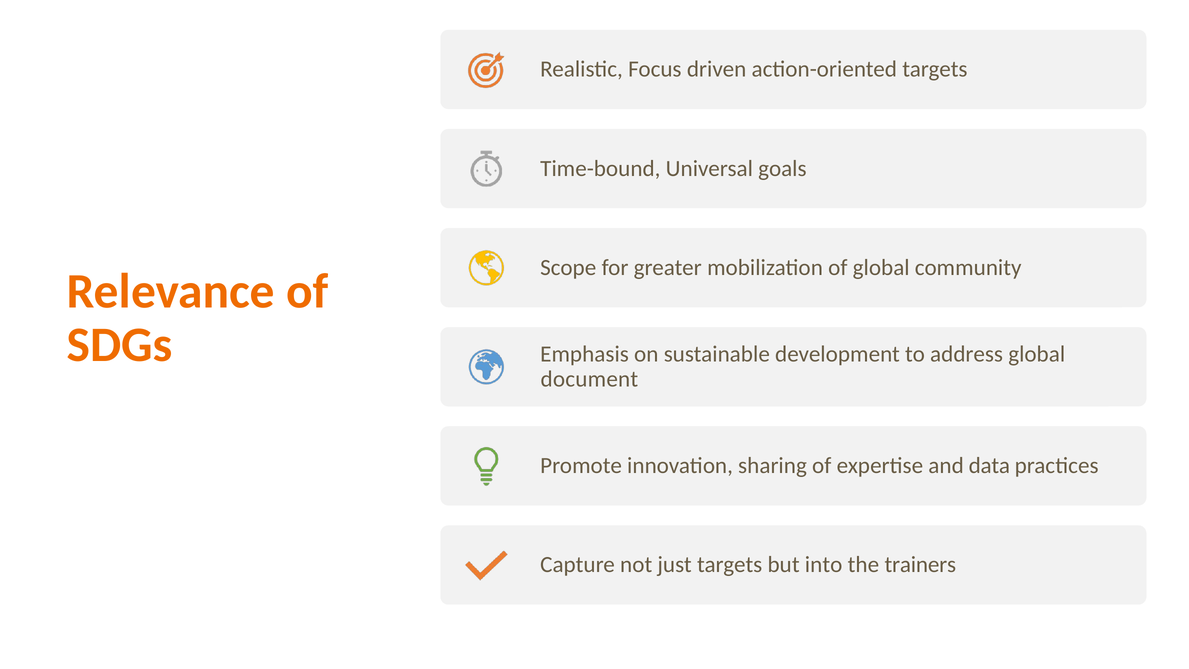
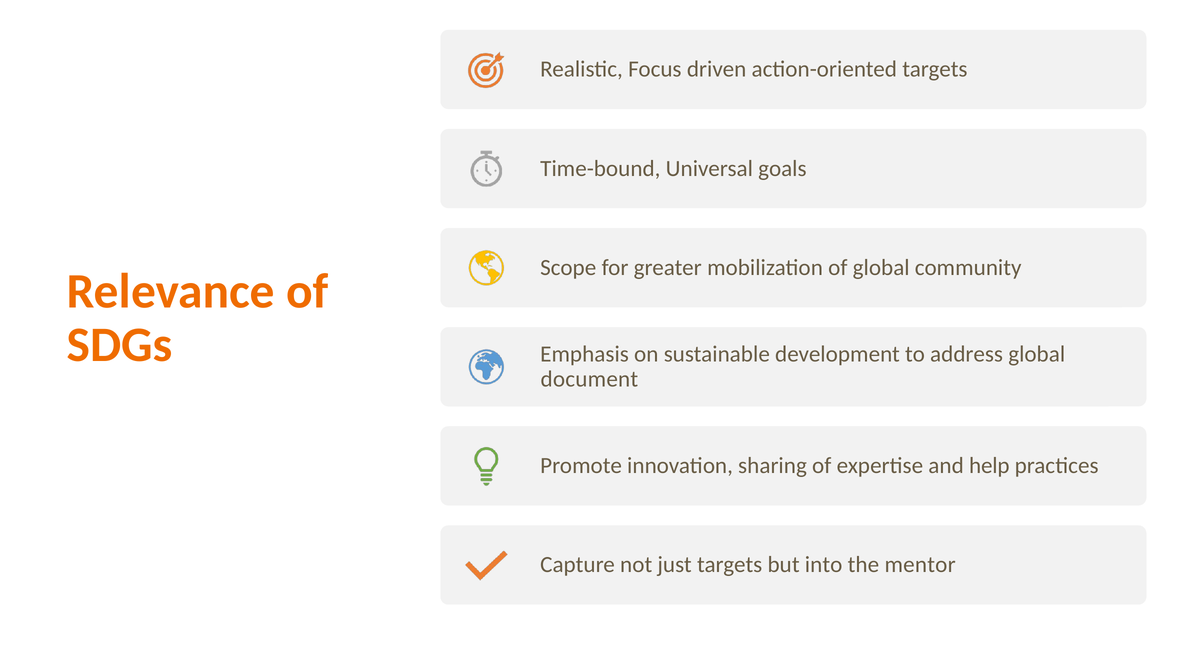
data: data -> help (989, 466)
trainers: trainers -> mentor (920, 565)
